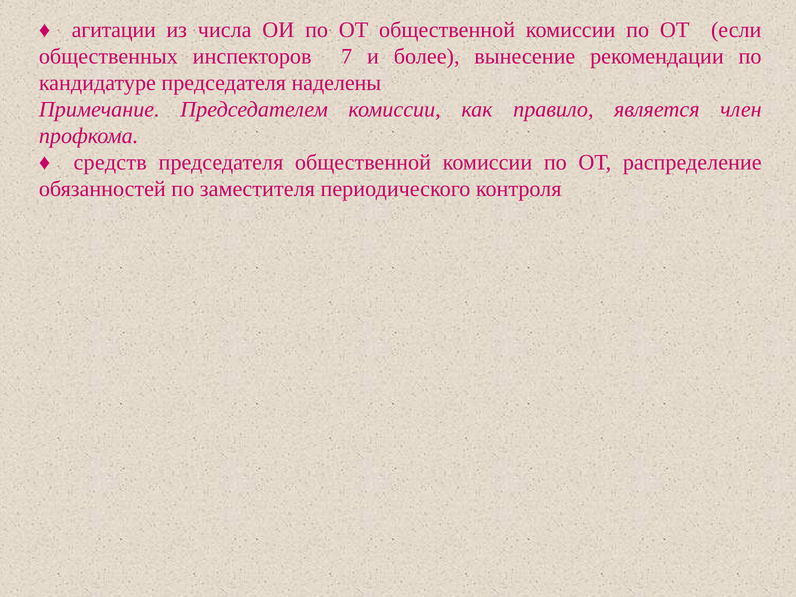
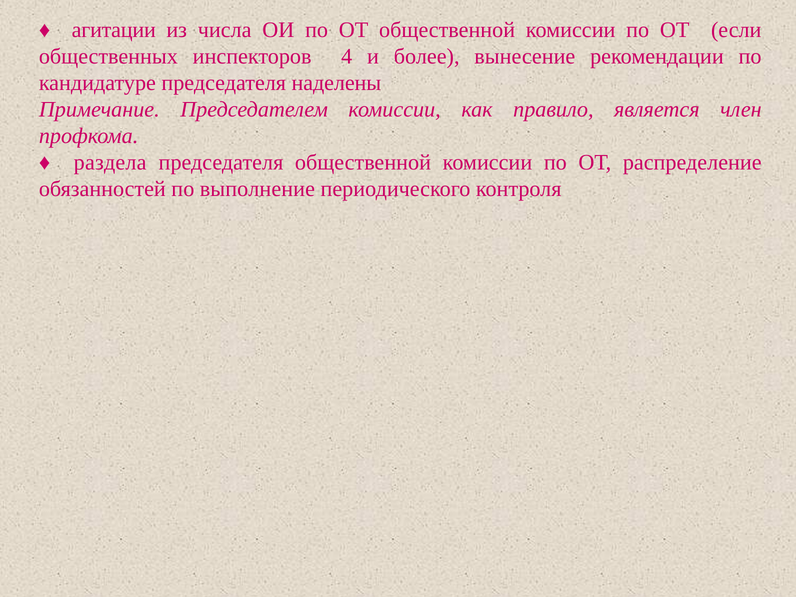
7: 7 -> 4 (347, 56)
средств: средств -> раздела (110, 163)
заместителя: заместителя -> выполнение (257, 189)
